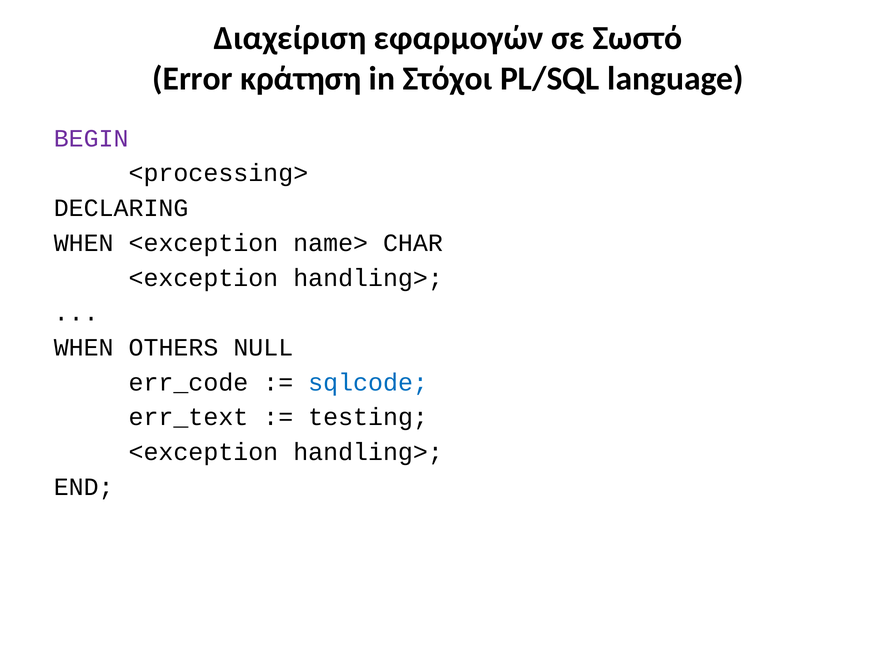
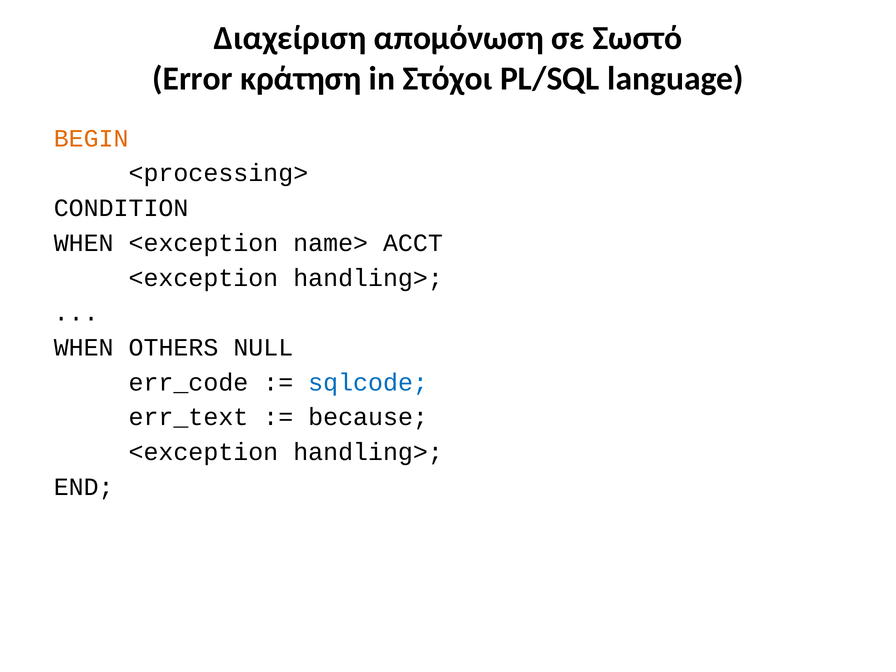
εφαρμογών: εφαρμογών -> απομόνωση (459, 38)
BEGIN colour: purple -> orange (91, 138)
DECLARING: DECLARING -> CONDITION (121, 208)
CHAR: CHAR -> ACCT (413, 243)
testing: testing -> because (368, 417)
